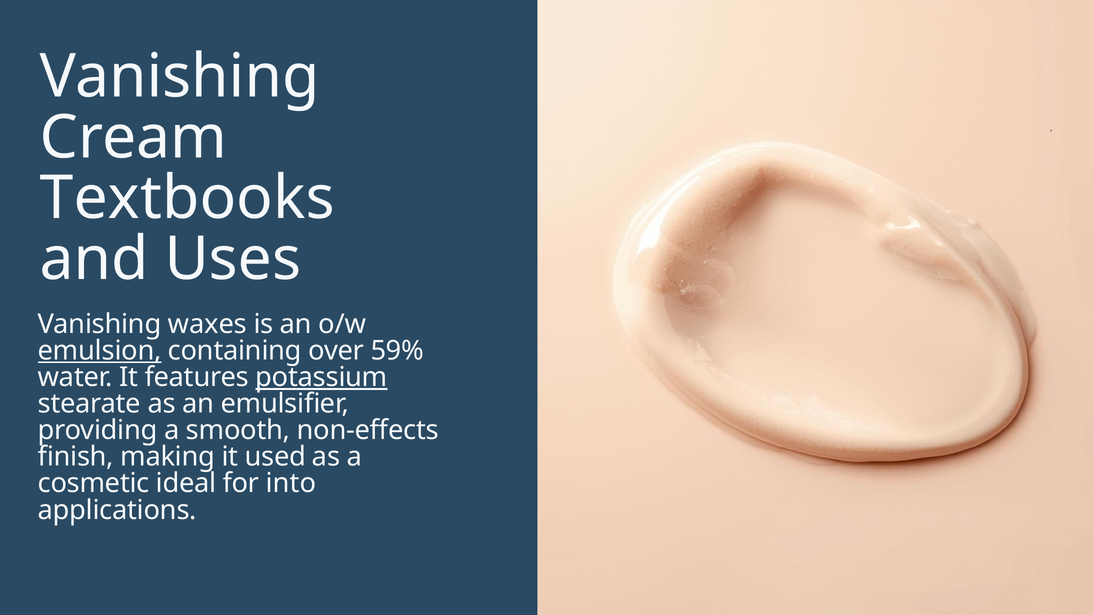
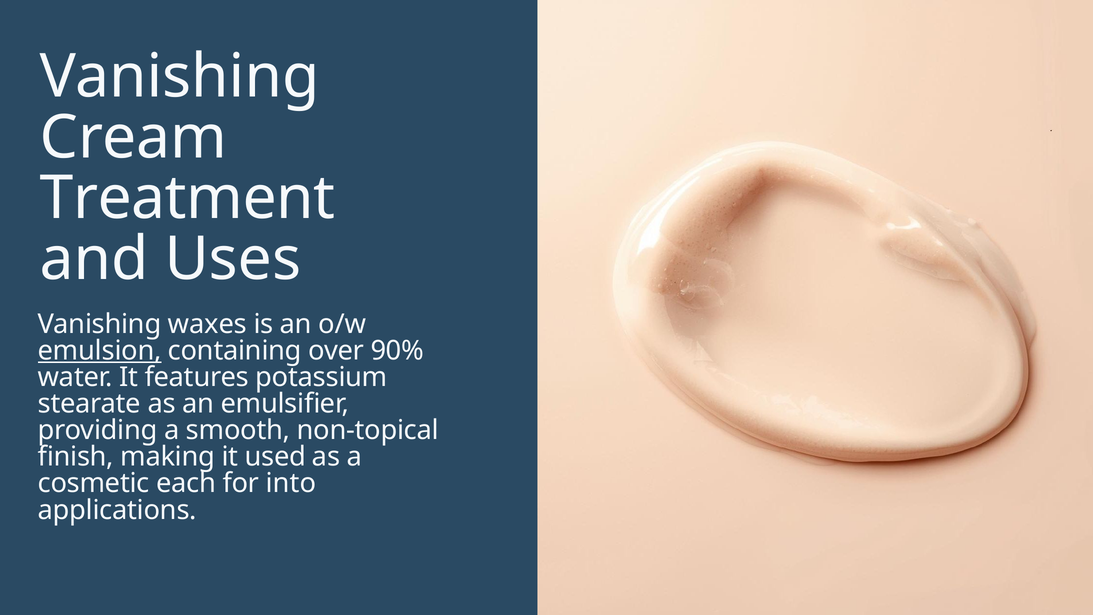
Textbooks: Textbooks -> Treatment (188, 198)
59%: 59% -> 90% (397, 351)
potassium underline: present -> none (321, 377)
non-effects: non-effects -> non-topical (368, 430)
ideal: ideal -> each (186, 483)
